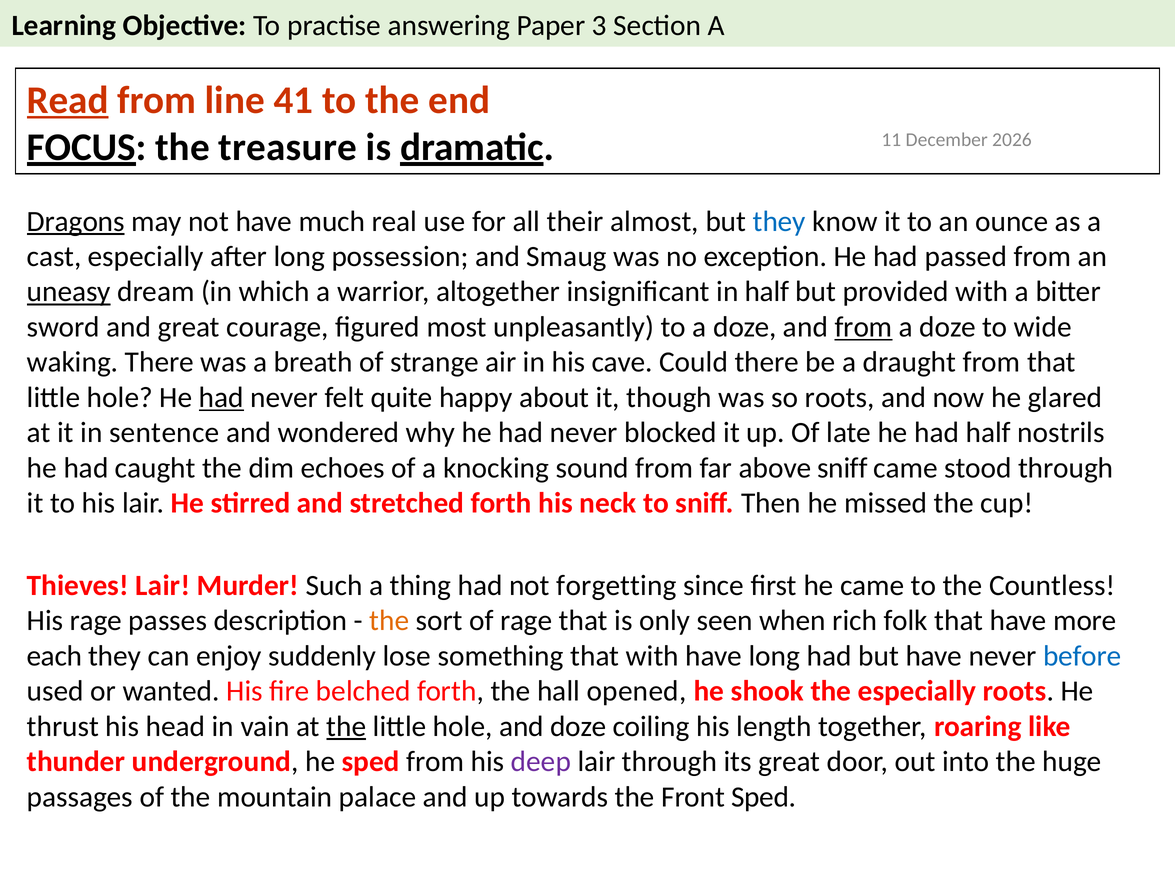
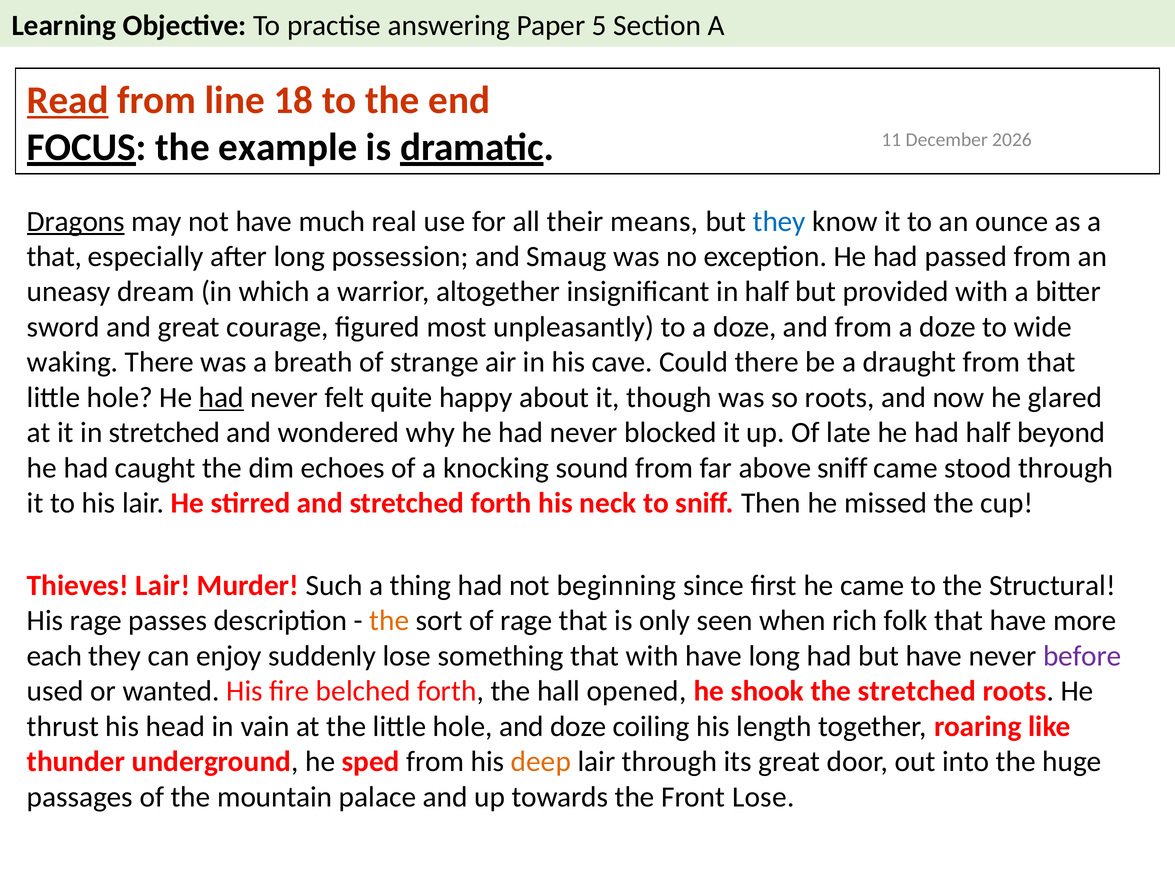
3: 3 -> 5 (599, 25)
41: 41 -> 18 (293, 100)
treasure: treasure -> example (288, 147)
almost: almost -> means (654, 221)
cast: cast -> that (54, 257)
uneasy underline: present -> none (69, 292)
from underline: present -> none (864, 327)
in sentence: sentence -> stretched (165, 433)
nostrils: nostrils -> beyond (1061, 433)
forgetting: forgetting -> beginning (616, 586)
Countless: Countless -> Structural (1052, 586)
before colour: blue -> purple (1082, 656)
the especially: especially -> stretched (917, 691)
the underline: present -> none (346, 727)
deep colour: purple -> orange (541, 762)
Front Sped: Sped -> Lose (763, 797)
